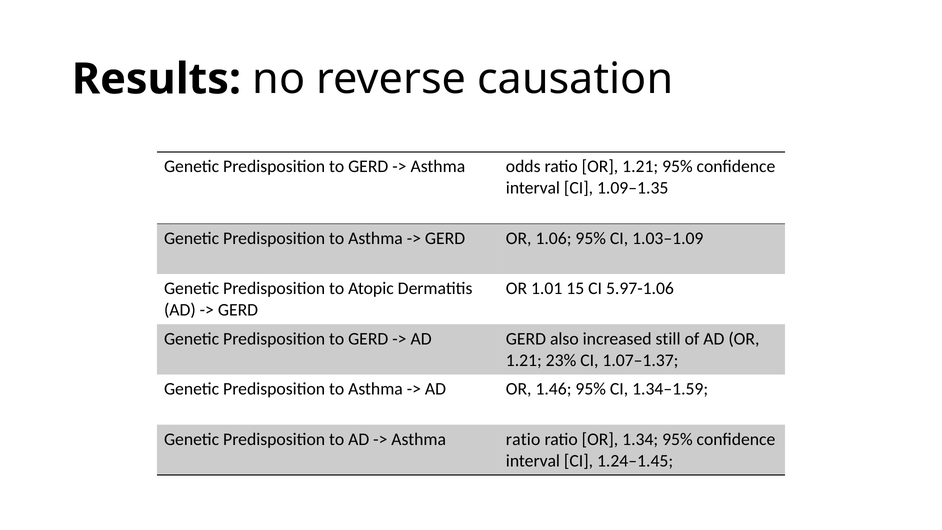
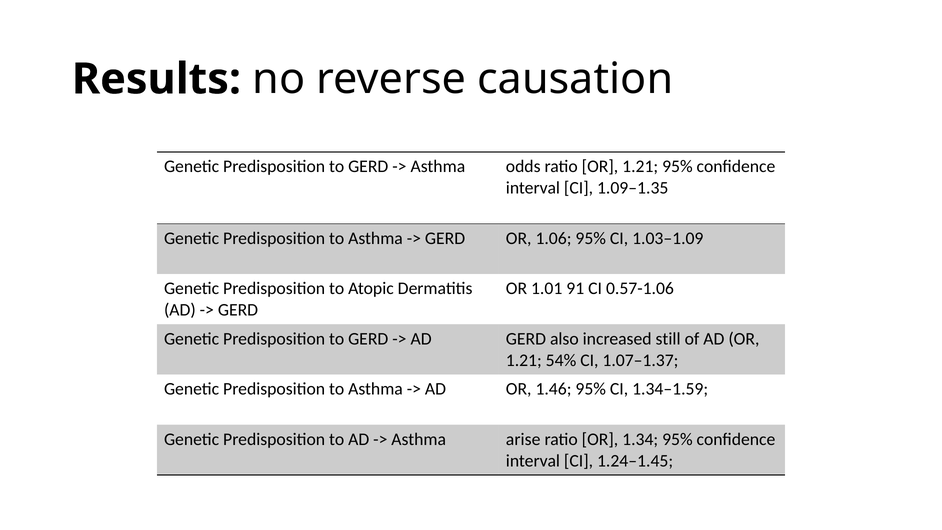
15: 15 -> 91 (575, 288)
5.97-1.06: 5.97-1.06 -> 0.57-1.06 (640, 288)
23%: 23% -> 54% (561, 360)
Asthma ratio: ratio -> arise (523, 439)
